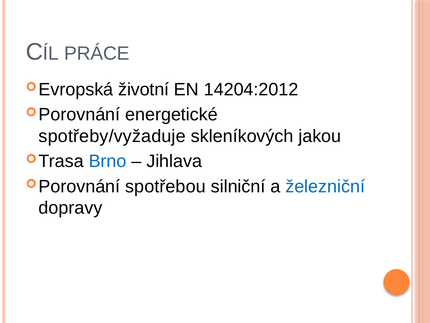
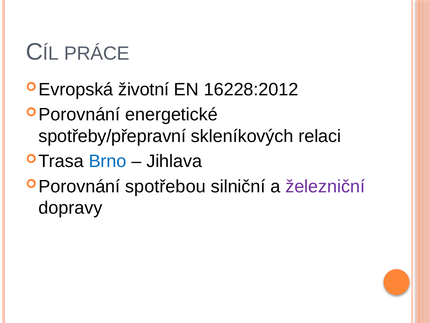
14204:2012: 14204:2012 -> 16228:2012 (251, 89)
spotřeby/vyžaduje: spotřeby/vyžaduje -> spotřeby/přepravní (112, 136)
jakou: jakou -> relaci (320, 136)
železniční colour: blue -> purple (325, 186)
